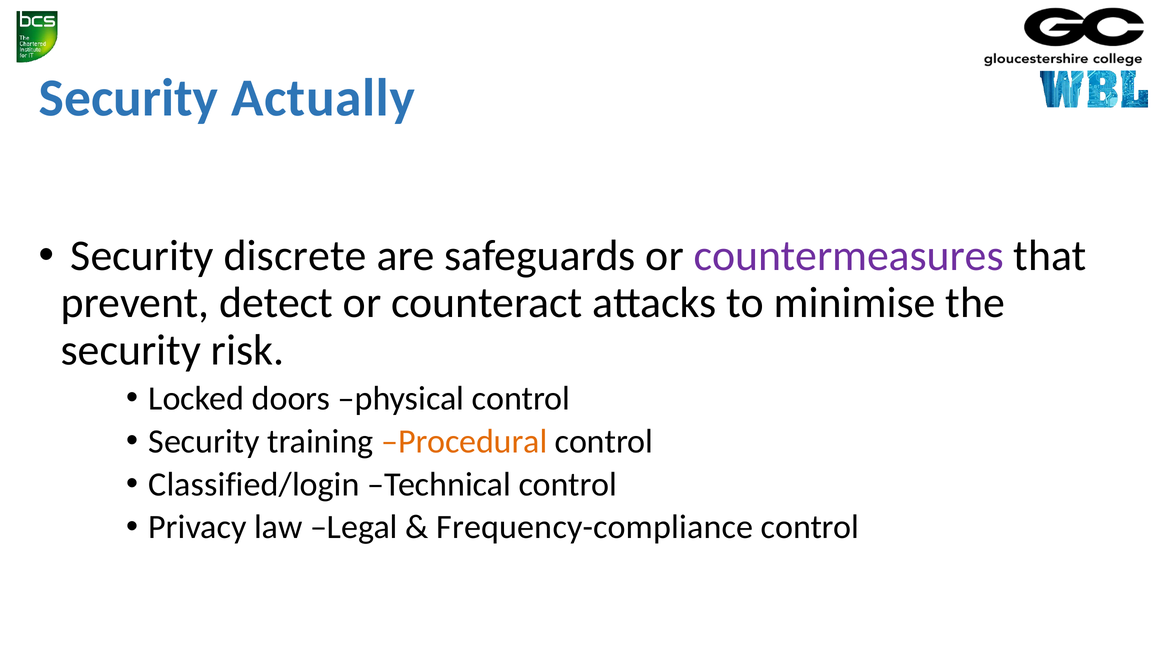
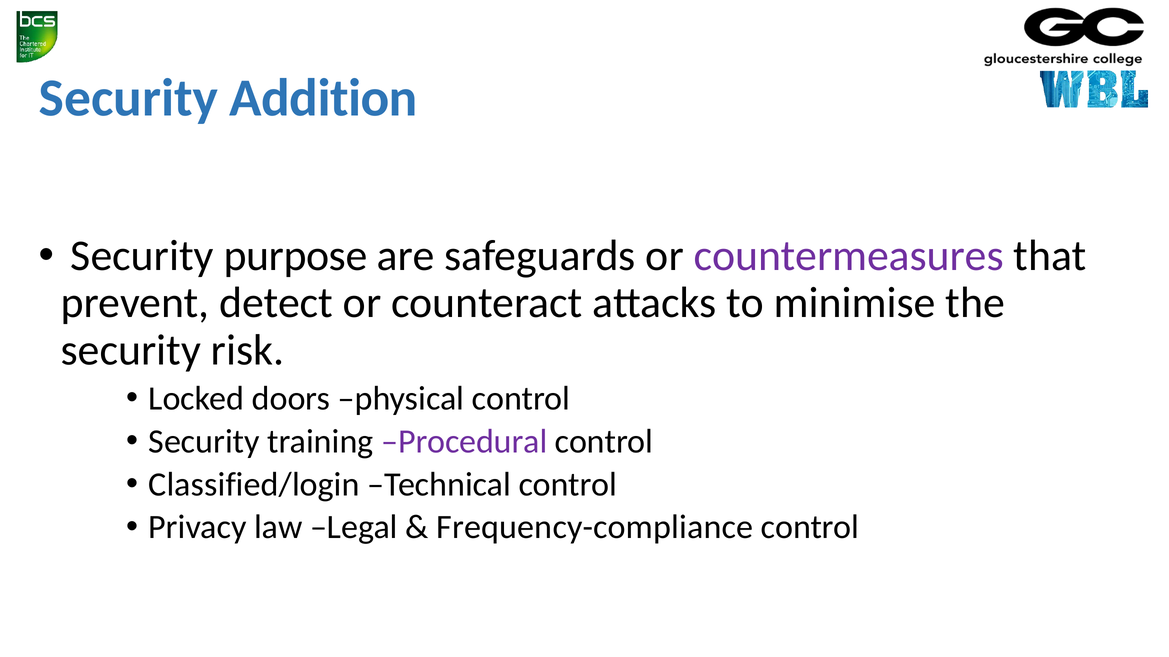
Actually: Actually -> Addition (323, 98)
discrete: discrete -> purpose (295, 256)
Procedural colour: orange -> purple (464, 442)
